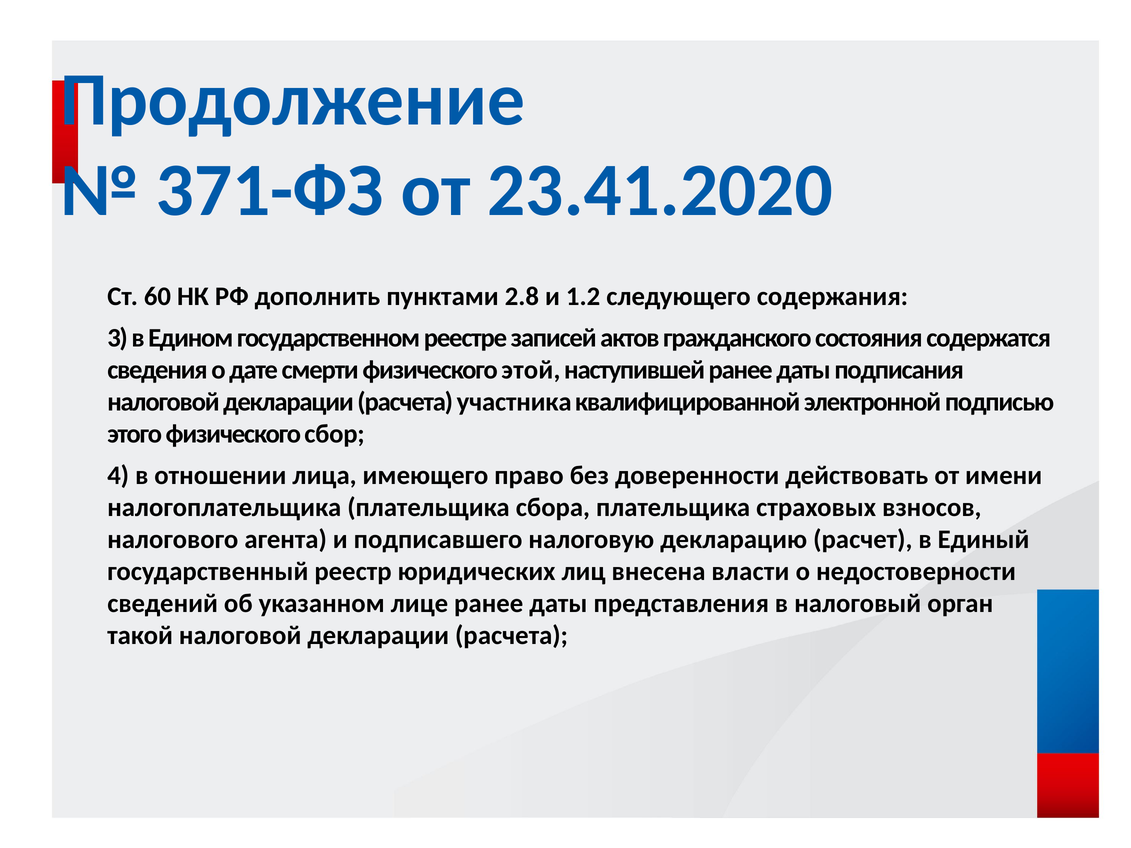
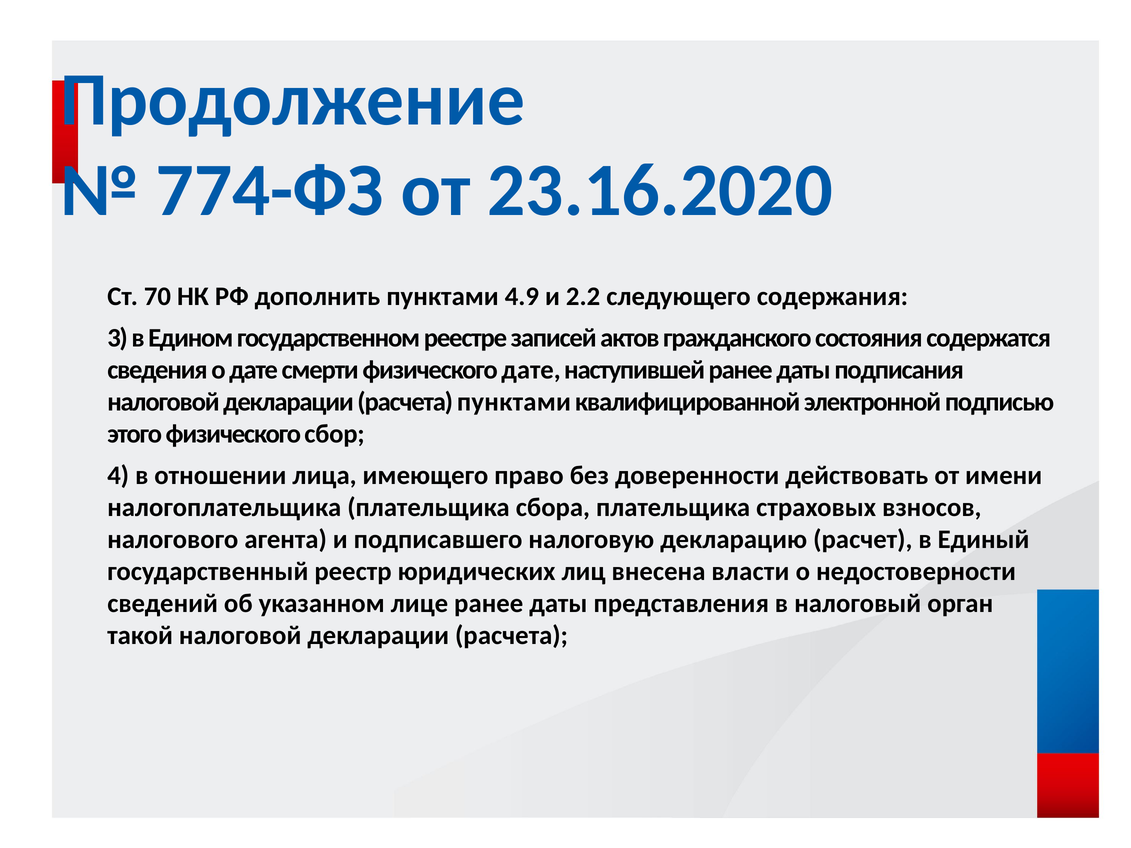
371-ФЗ: 371-ФЗ -> 774-ФЗ (270, 191)
23.41.2020: 23.41.2020 -> 23.16.2020 (660, 191)
60: 60 -> 70 (157, 296)
2.8: 2.8 -> 4.9 (522, 296)
1.2: 1.2 -> 2.2 (583, 296)
физического этой: этой -> дате (531, 370)
расчета участника: участника -> пунктами (514, 402)
